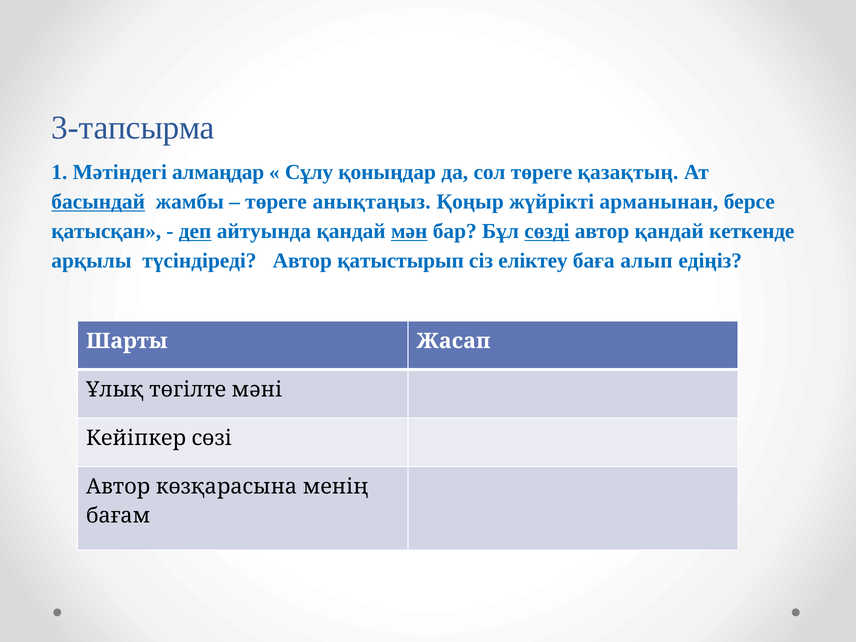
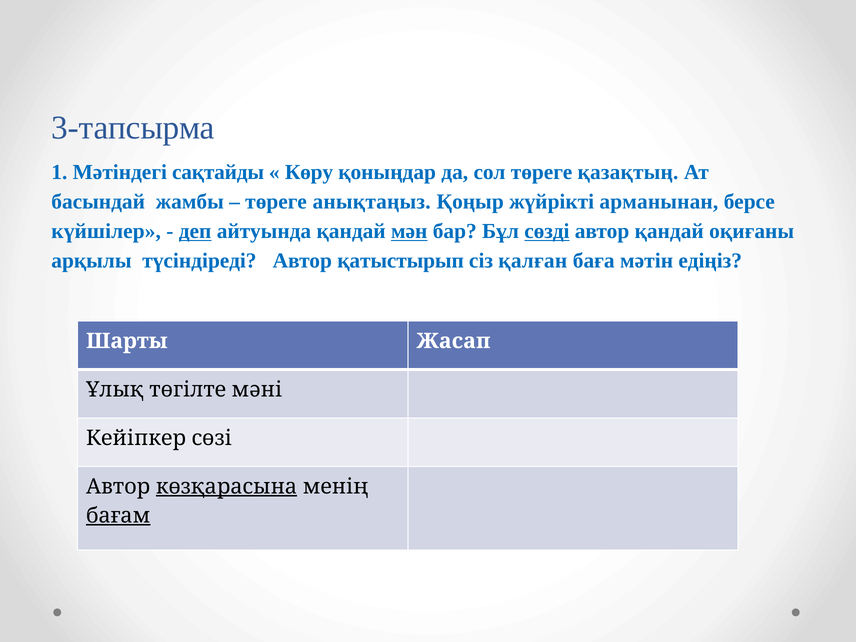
алмаңдар: алмаңдар -> сақтайды (218, 172)
Сұлу: Сұлу -> Көру (309, 172)
басындай underline: present -> none (98, 202)
қатысқан: қатысқан -> күйшілер (106, 231)
кеткенде: кеткенде -> оқиғаны (752, 231)
еліктеу: еліктеу -> қалған (533, 261)
алып: алып -> мәтін (647, 261)
көзқарасына underline: none -> present (226, 487)
бағам underline: none -> present (118, 516)
